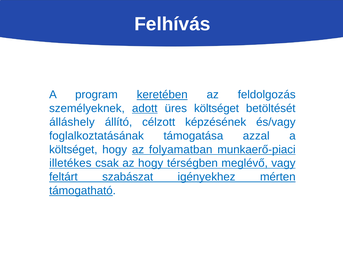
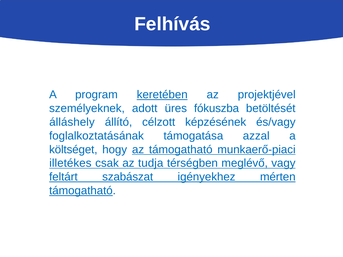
feldolgozás: feldolgozás -> projektjével (267, 95)
adott underline: present -> none (145, 108)
üres költséget: költséget -> fókuszba (217, 108)
az folyamatban: folyamatban -> támogatható (181, 150)
az hogy: hogy -> tudja (151, 163)
